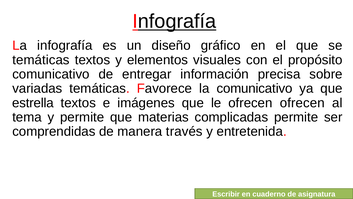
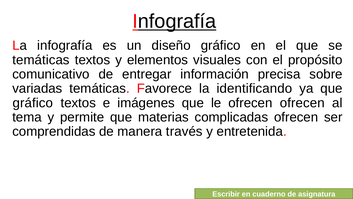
la comunicativo: comunicativo -> identificando (254, 88)
estrella: estrella -> gráfico (33, 103)
complicadas permite: permite -> ofrecen (296, 117)
